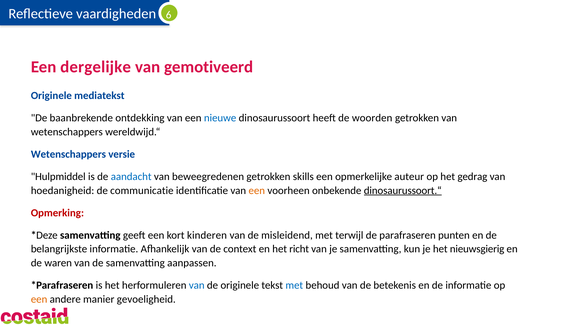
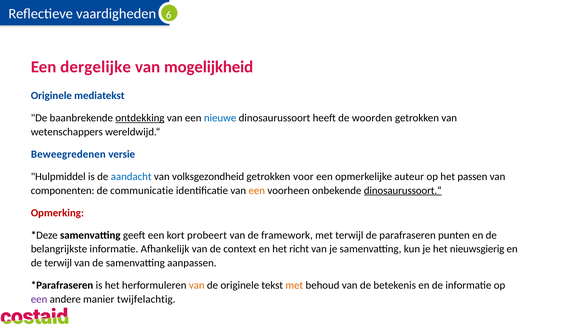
gemotiveerd: gemotiveerd -> mogelijkheid (209, 67)
ontdekking underline: none -> present (140, 118)
Wetenschappers: Wetenschappers -> Beweegredenen (68, 155)
beweegredenen: beweegredenen -> volksgezondheid (208, 177)
skills: skills -> voor (303, 177)
gedrag: gedrag -> passen (472, 177)
hoedanigheid: hoedanigheid -> componenten (63, 191)
kinderen: kinderen -> probeert (207, 236)
misleidend: misleidend -> framework (287, 236)
de waren: waren -> terwijl (58, 263)
van colour: blue -> orange (197, 286)
met colour: blue -> orange (294, 286)
een colour: orange -> purple (39, 300)
gevoeligheid: gevoeligheid -> twijfelachtig (146, 300)
